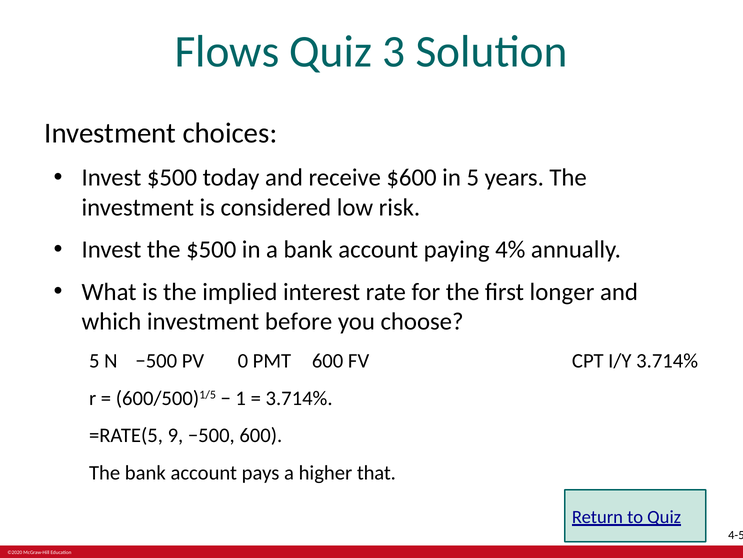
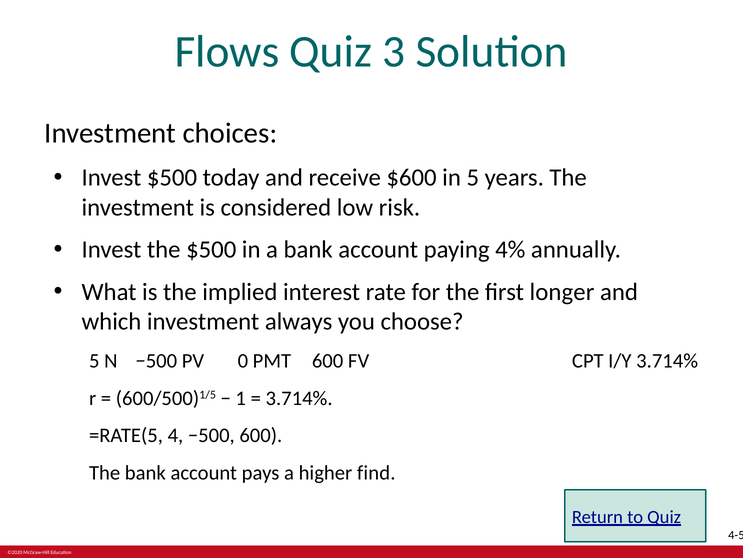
before: before -> always (299, 321)
9: 9 -> 4 (175, 435)
that: that -> find (376, 472)
